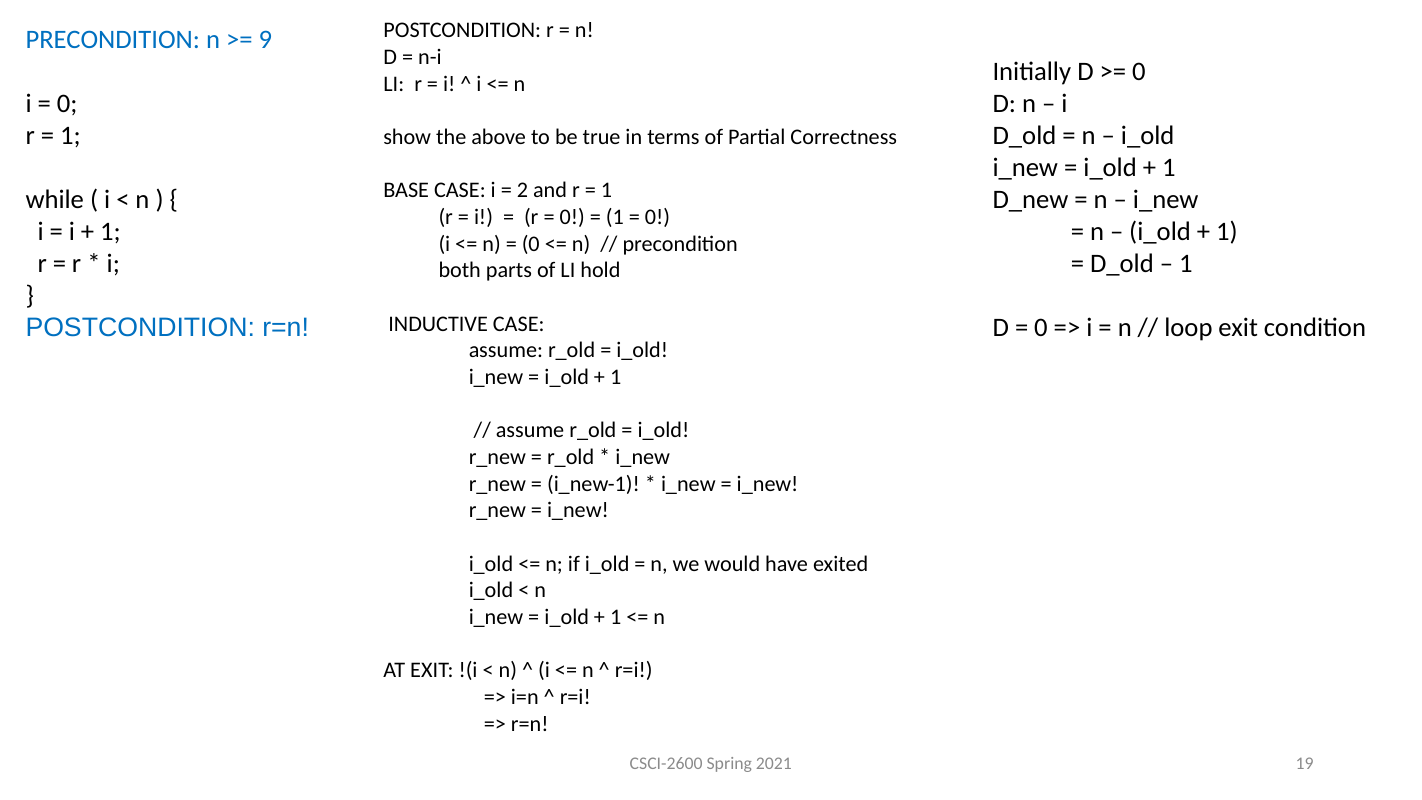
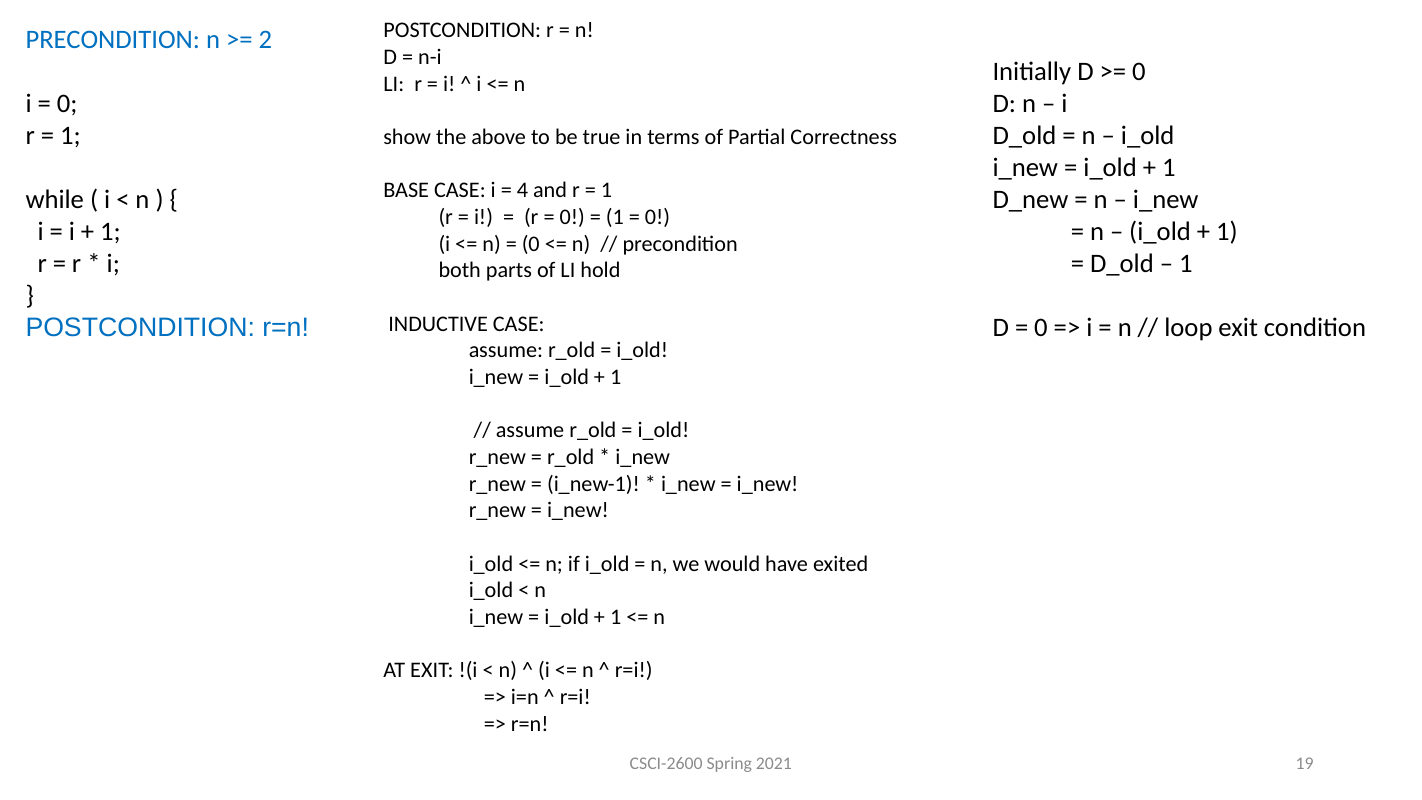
9: 9 -> 2 (265, 40)
2: 2 -> 4 (523, 191)
